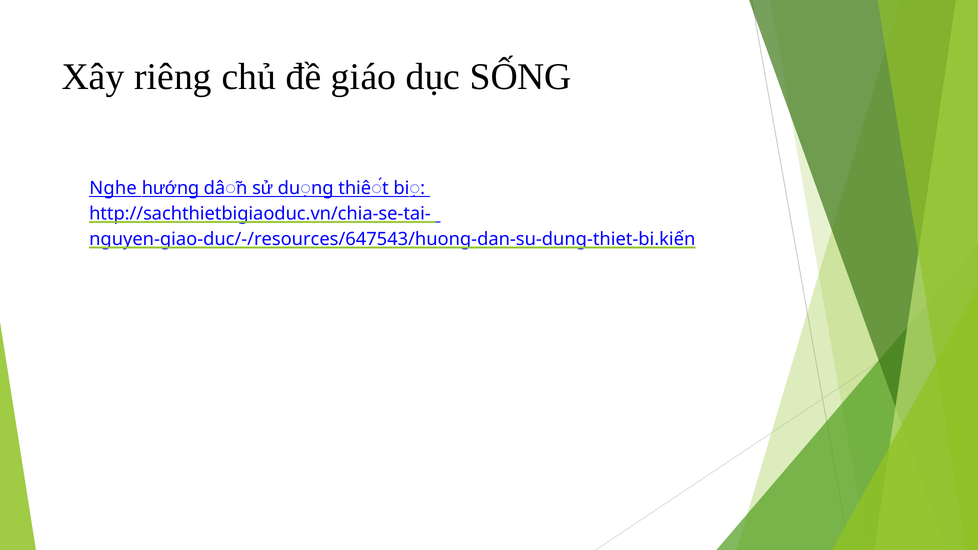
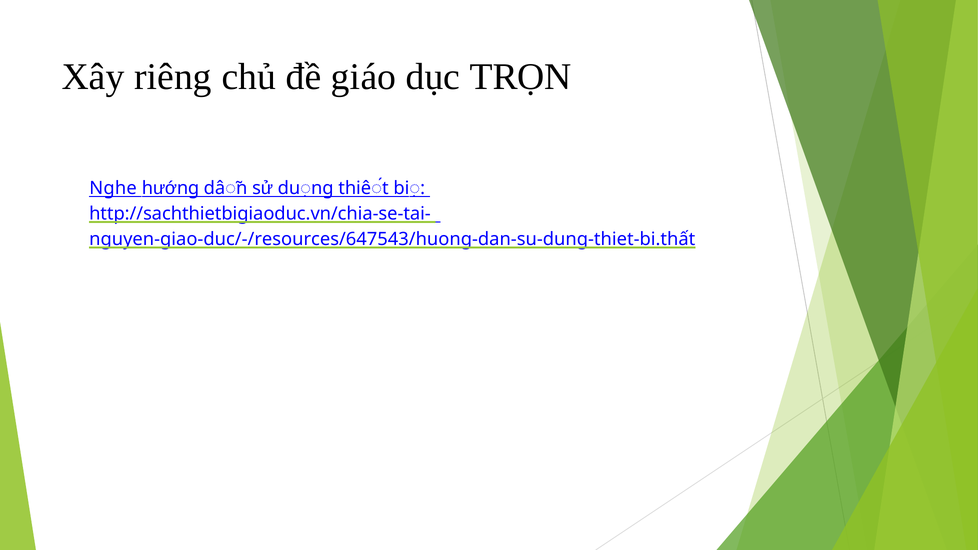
SỐNG: SỐNG -> TRỌN (521, 77)
nguyen-giao-duc/-/resources/647543/huong-dan-su-dung-thiet-bi.kiến: nguyen-giao-duc/-/resources/647543/huong-dan-su-dung-thiet-bi.kiến -> nguyen-giao-duc/-/resources/647543/huong-dan-su-dung-thiet-bi.thất (392, 239)
